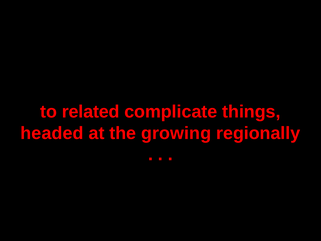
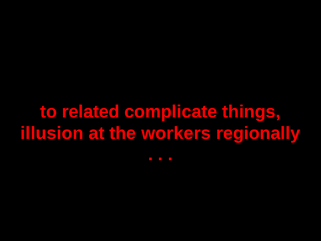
headed: headed -> illusion (52, 133)
growing: growing -> workers (176, 133)
